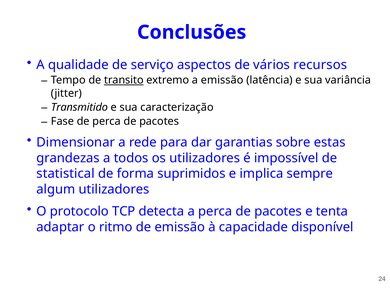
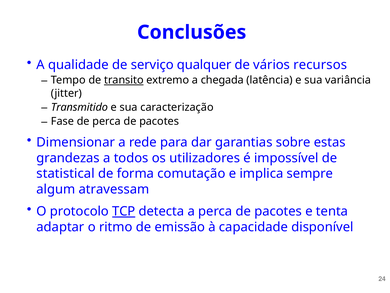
aspectos: aspectos -> qualquer (204, 65)
a emissão: emissão -> chegada (222, 80)
suprimidos: suprimidos -> comutação (191, 173)
algum utilizadores: utilizadores -> atravessam (114, 189)
TCP underline: none -> present (124, 211)
